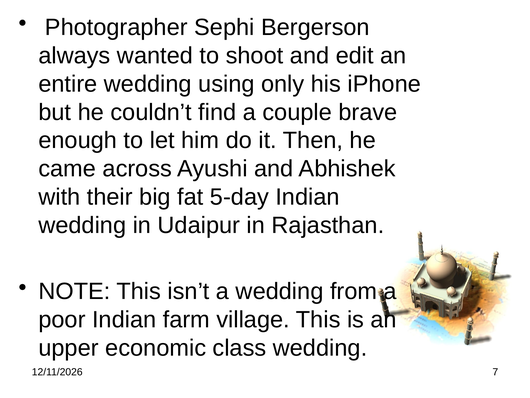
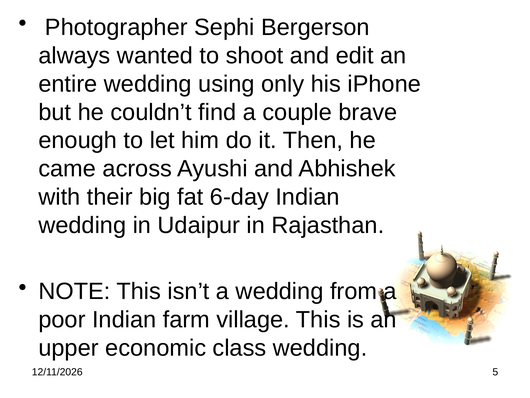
5-day: 5-day -> 6-day (239, 197)
7: 7 -> 5 (495, 372)
